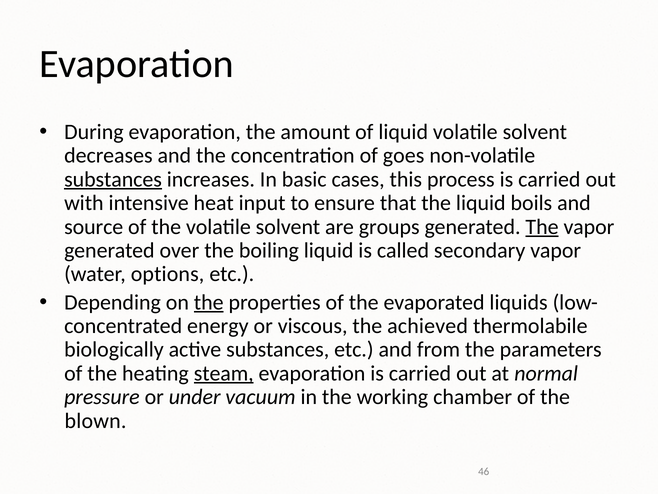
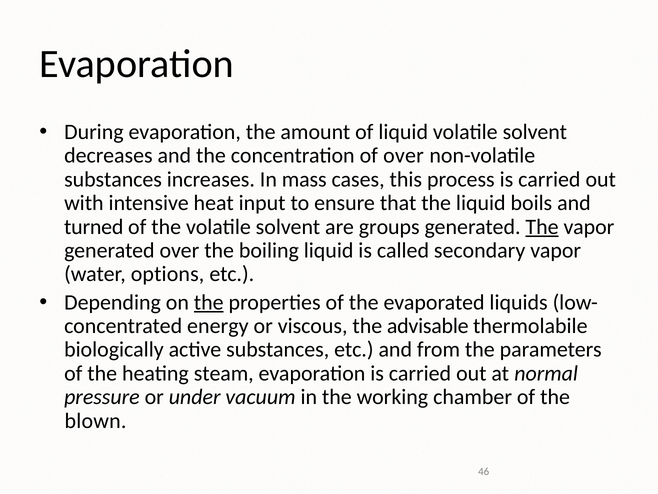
of goes: goes -> over (404, 156)
substances underline: present -> none (113, 179)
basic: basic -> mass (304, 179)
source: source -> turned (94, 227)
achieved: achieved -> advisable (428, 326)
steam underline: present -> none (224, 373)
